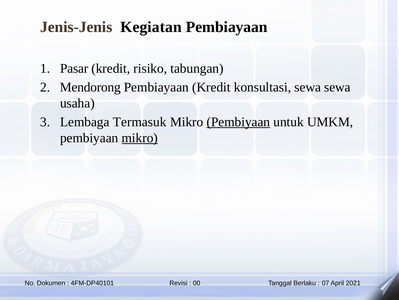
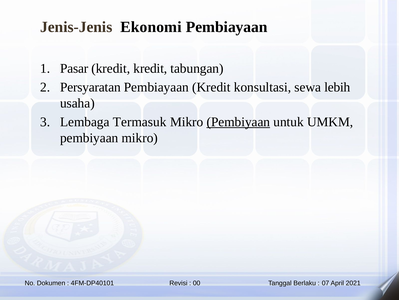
Kegiatan: Kegiatan -> Ekonomi (151, 27)
kredit risiko: risiko -> kredit (150, 68)
Mendorong: Mendorong -> Persyaratan (90, 87)
sewa sewa: sewa -> lebih (337, 87)
mikro underline: present -> none (140, 138)
